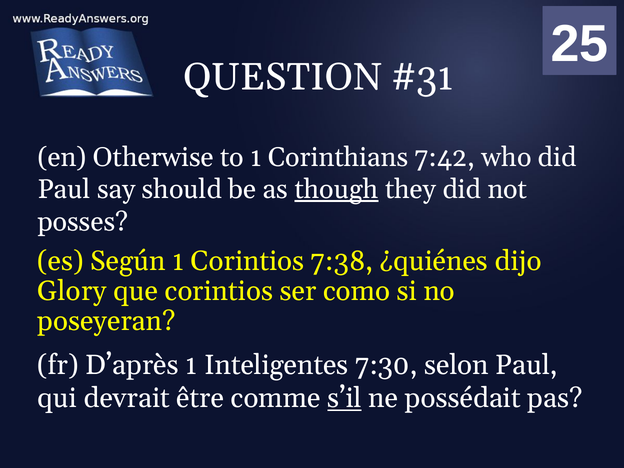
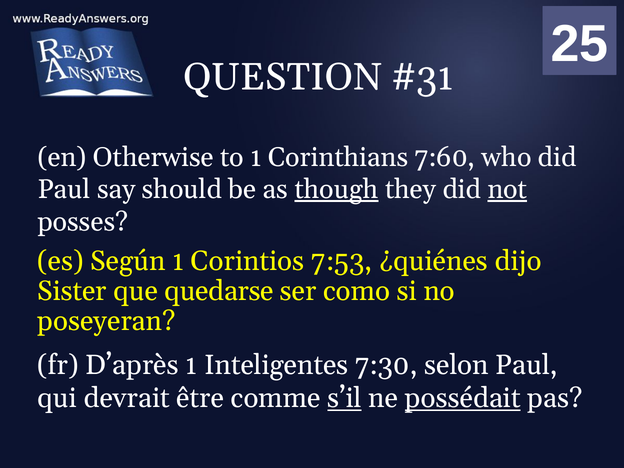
7:42: 7:42 -> 7:60 (445, 157)
not underline: none -> present (507, 189)
7:38: 7:38 -> 7:53 (342, 261)
Glory: Glory -> Sister (72, 291)
que corintios: corintios -> quedarse (219, 291)
possédait underline: none -> present (463, 398)
